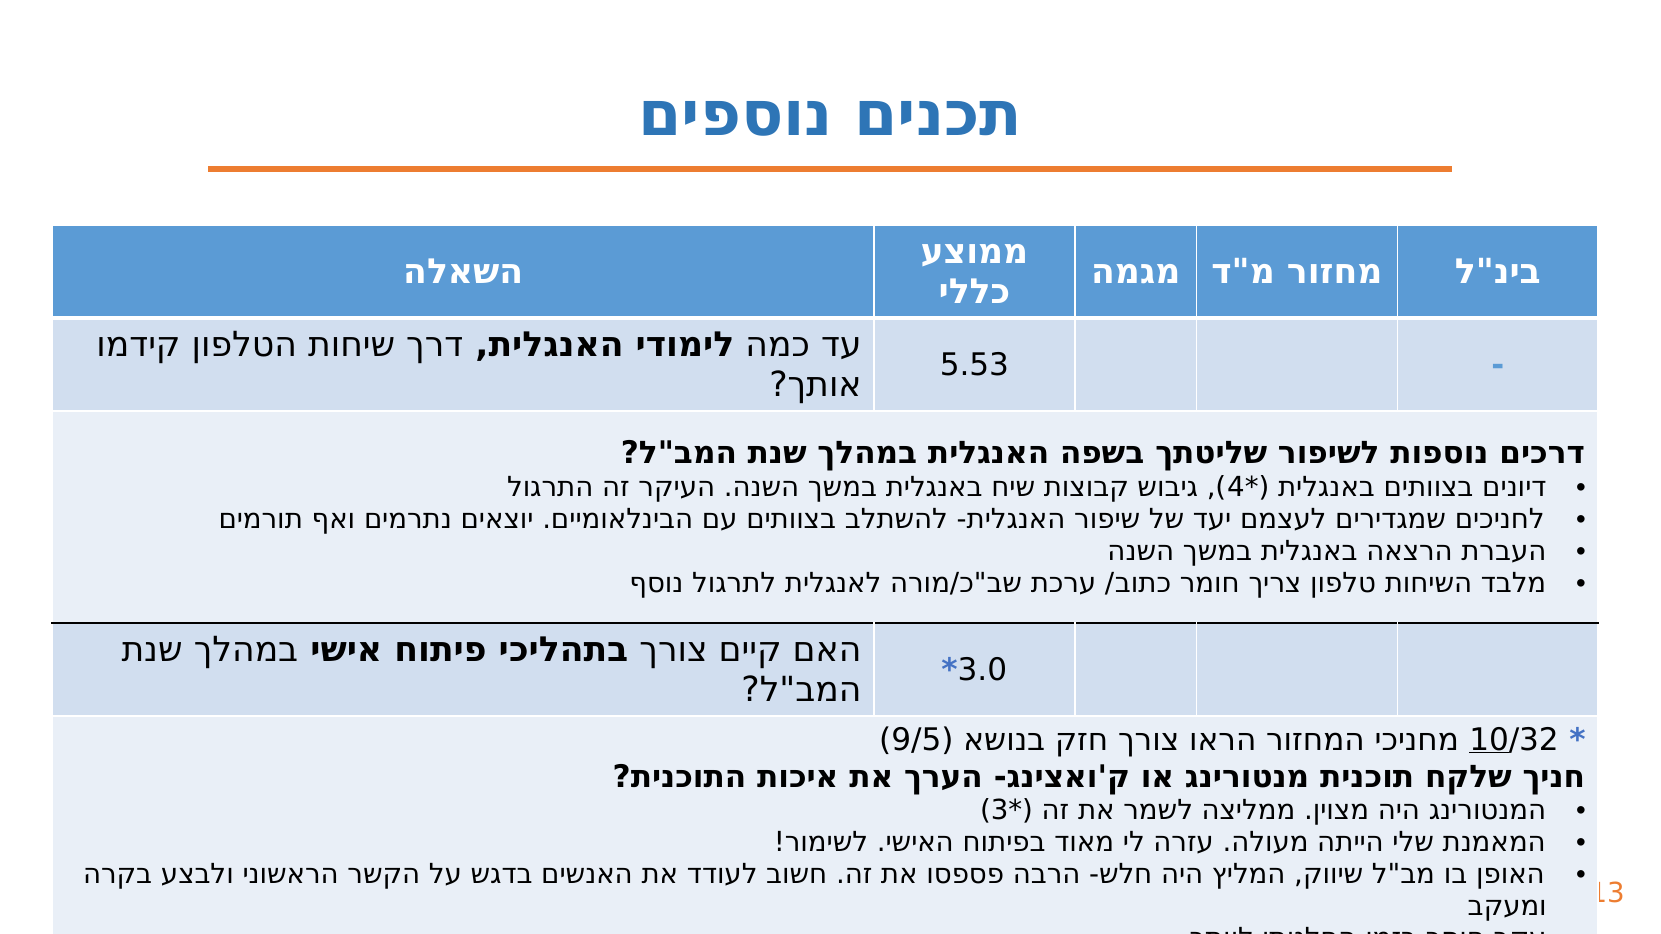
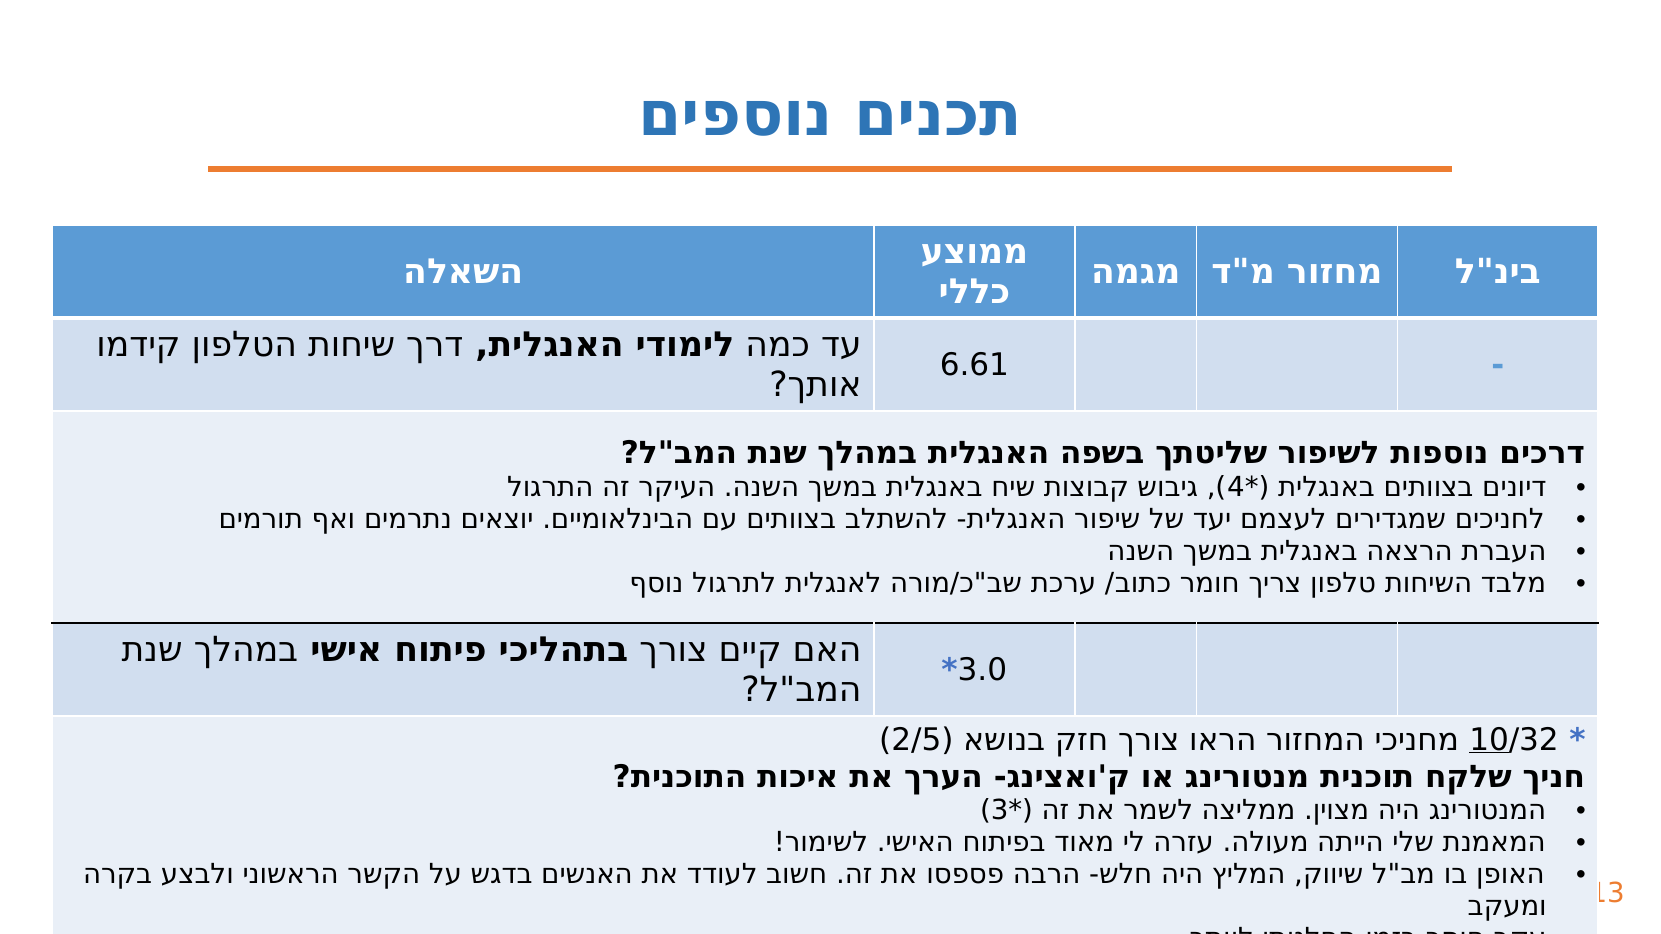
5.53: 5.53 -> 6.61 (974, 365)
9/5: 9/5 -> 2/5 (916, 741)
